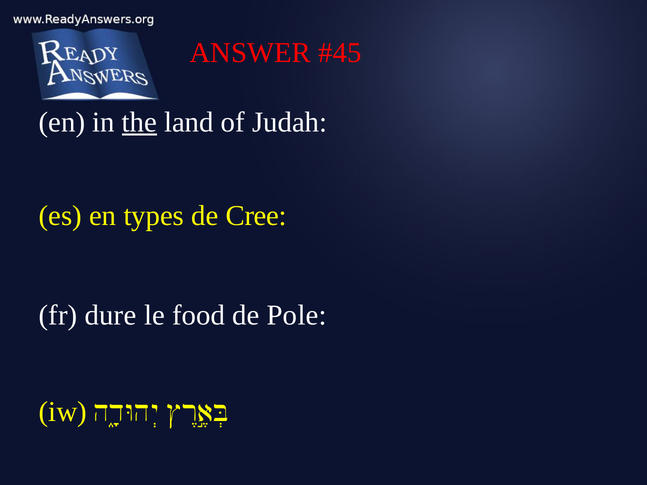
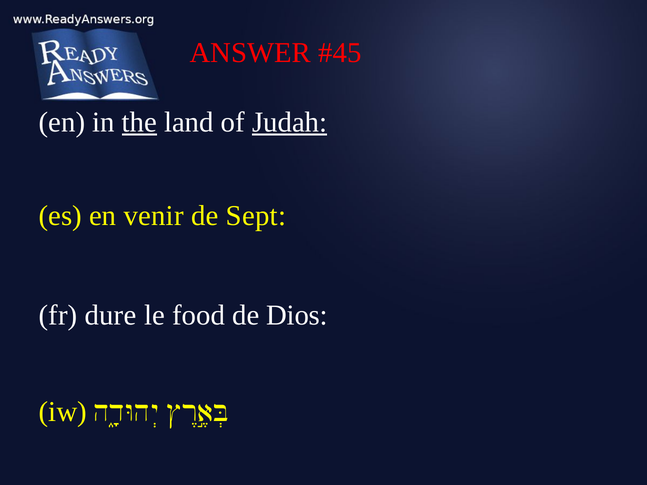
Judah underline: none -> present (290, 122)
types: types -> venir (154, 216)
Cree: Cree -> Sept (256, 216)
Pole: Pole -> Dios (297, 316)
